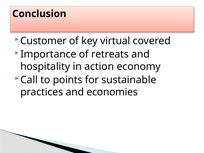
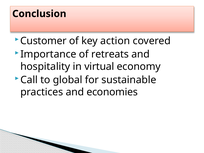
virtual: virtual -> action (115, 41)
action: action -> virtual (99, 67)
points: points -> global (68, 80)
